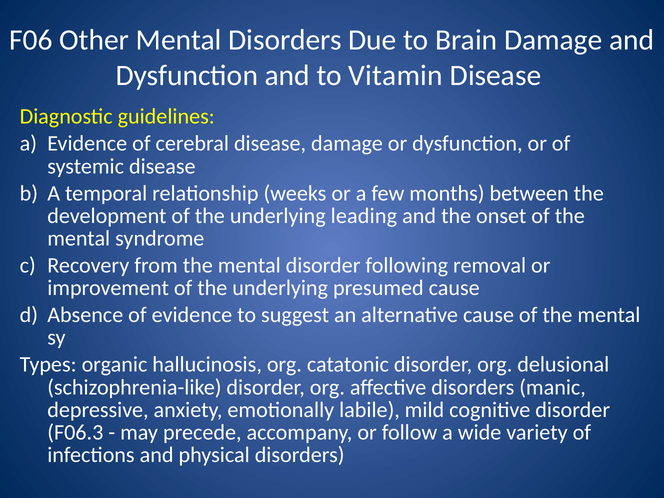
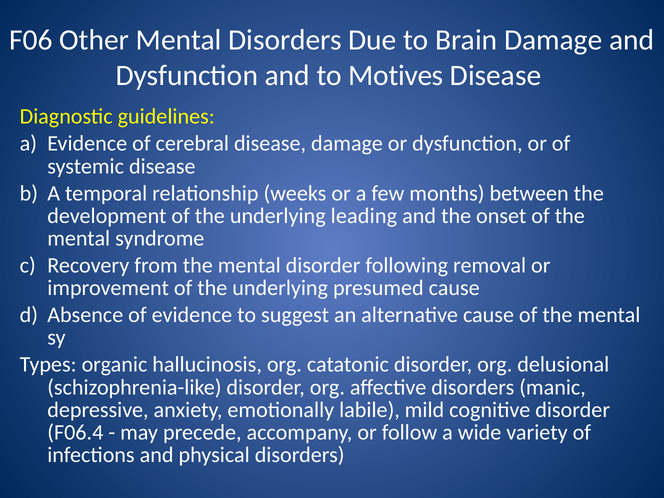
Vitamin: Vitamin -> Motives (396, 75)
F06.3: F06.3 -> F06.4 (75, 432)
